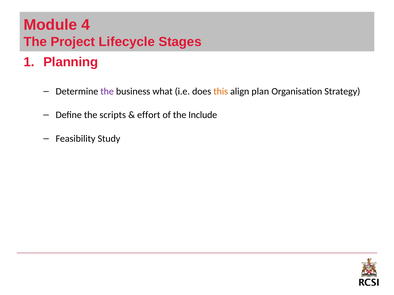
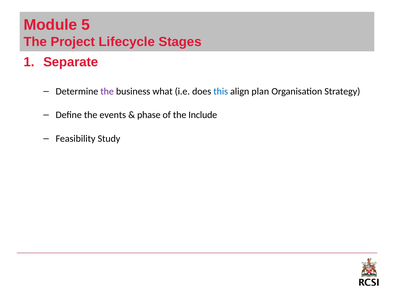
4: 4 -> 5 (86, 25)
Planning: Planning -> Separate (71, 62)
this colour: orange -> blue (221, 92)
scripts: scripts -> events (113, 115)
effort: effort -> phase (149, 115)
